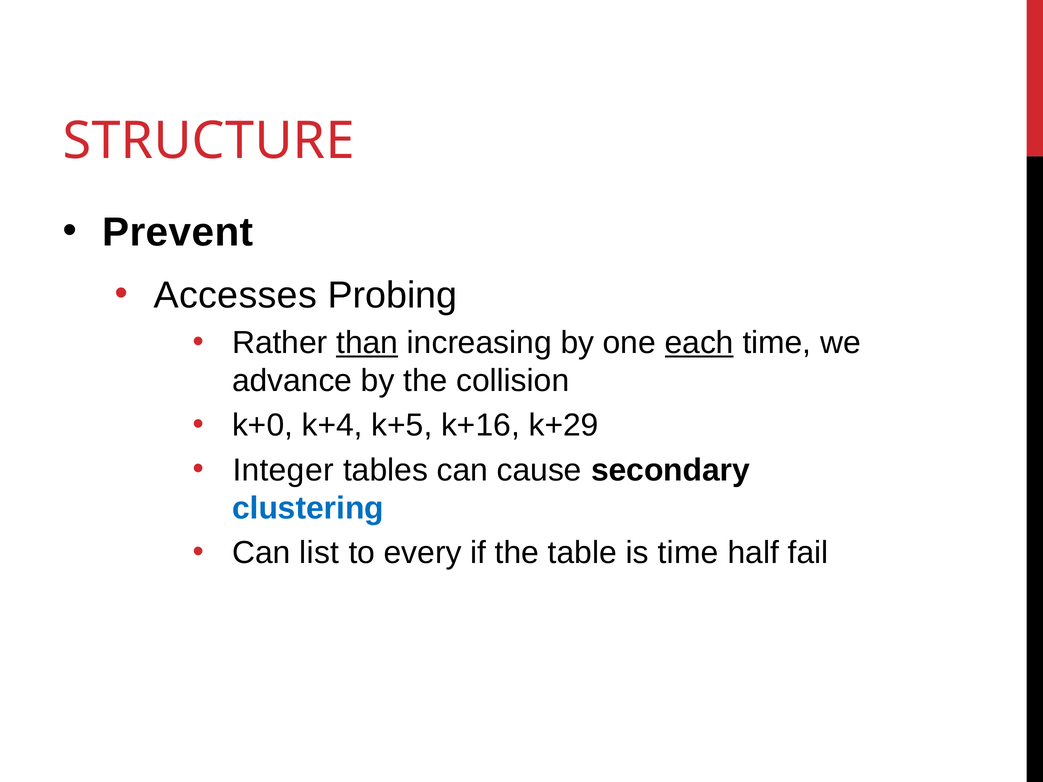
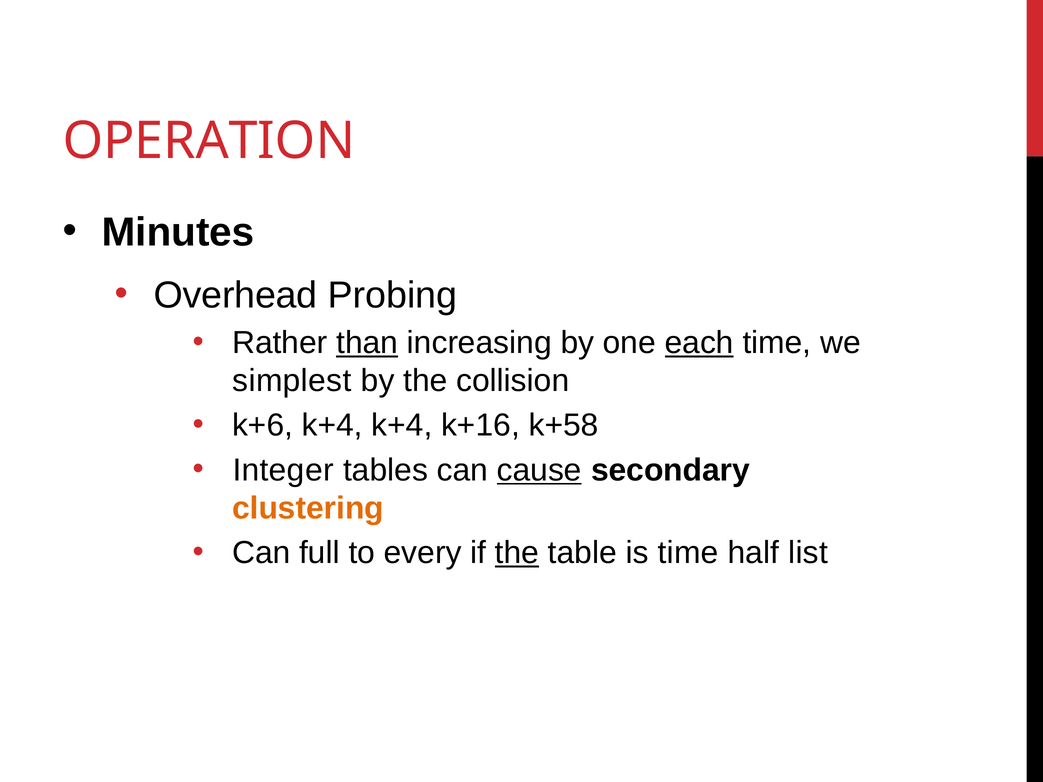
STRUCTURE: STRUCTURE -> OPERATION (209, 141)
Prevent: Prevent -> Minutes (178, 232)
Accesses: Accesses -> Overhead (236, 295)
advance: advance -> simplest (292, 381)
k+0: k+0 -> k+6 (263, 426)
k+4 k+5: k+5 -> k+4 (402, 426)
k+29: k+29 -> k+58 (564, 426)
cause underline: none -> present (539, 470)
clustering colour: blue -> orange (308, 508)
list: list -> full (319, 553)
the underline: none -> present (517, 553)
fail: fail -> list (808, 553)
